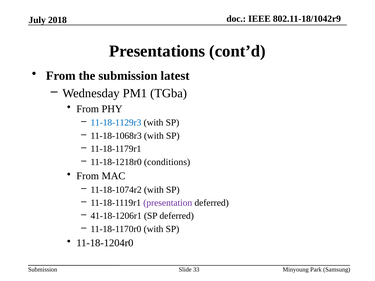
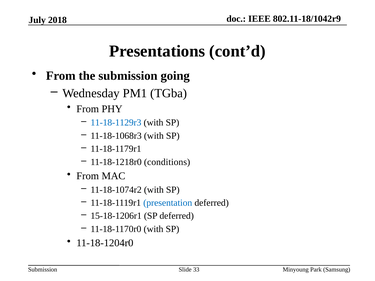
latest: latest -> going (175, 76)
presentation colour: purple -> blue (168, 203)
41-18-1206r1: 41-18-1206r1 -> 15-18-1206r1 (116, 216)
